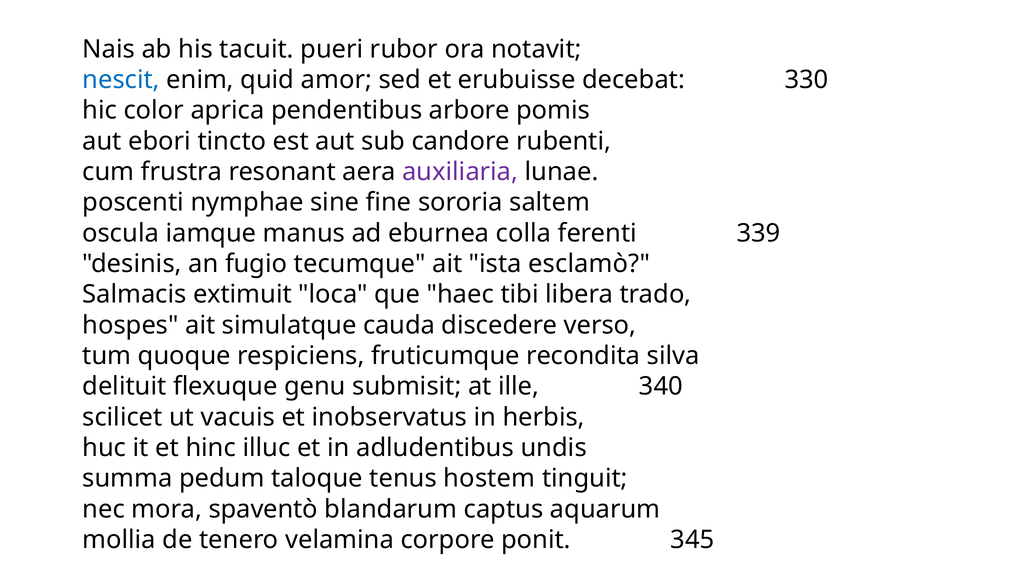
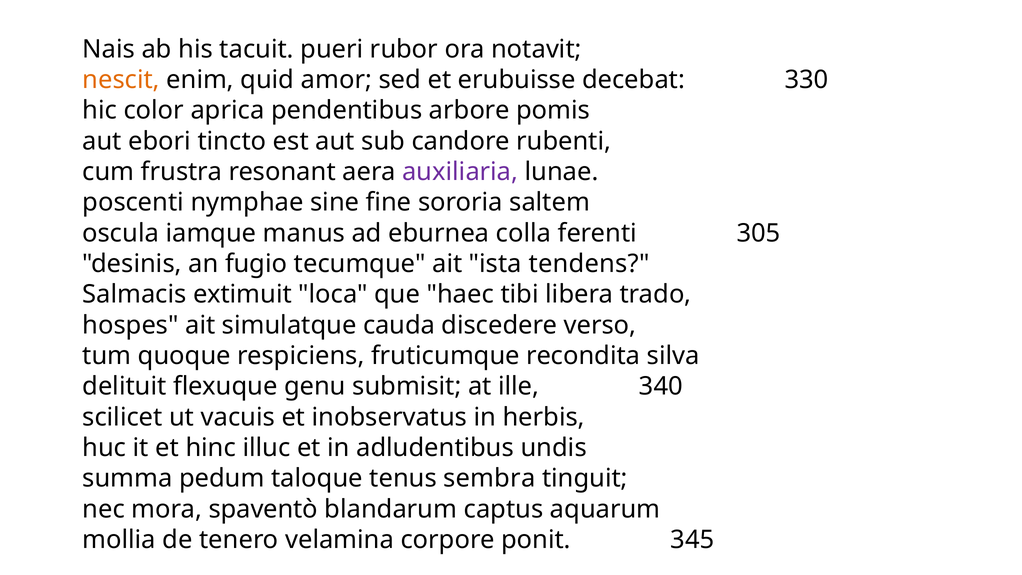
nescit colour: blue -> orange (121, 80)
339: 339 -> 305 (759, 233)
esclamò: esclamò -> tendens (589, 264)
hostem: hostem -> sembra (489, 478)
